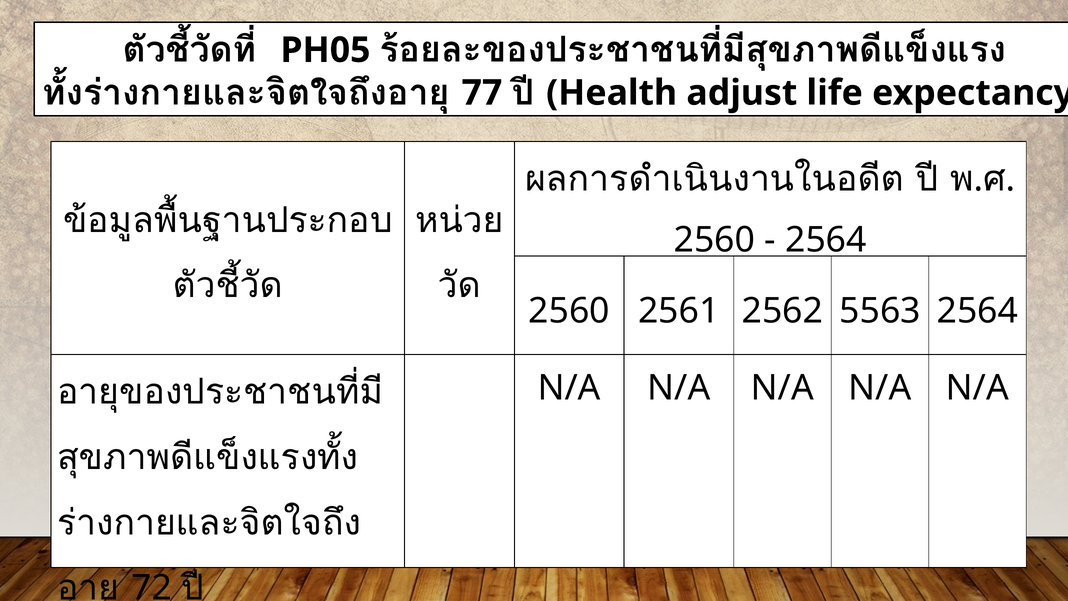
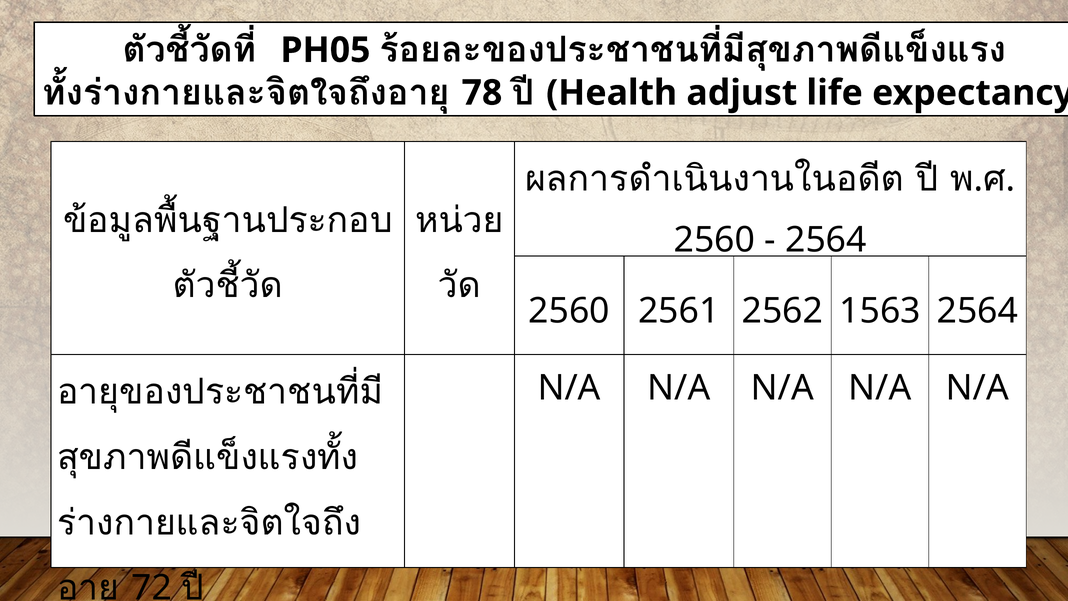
77: 77 -> 78 (482, 93)
5563: 5563 -> 1563 (880, 311)
